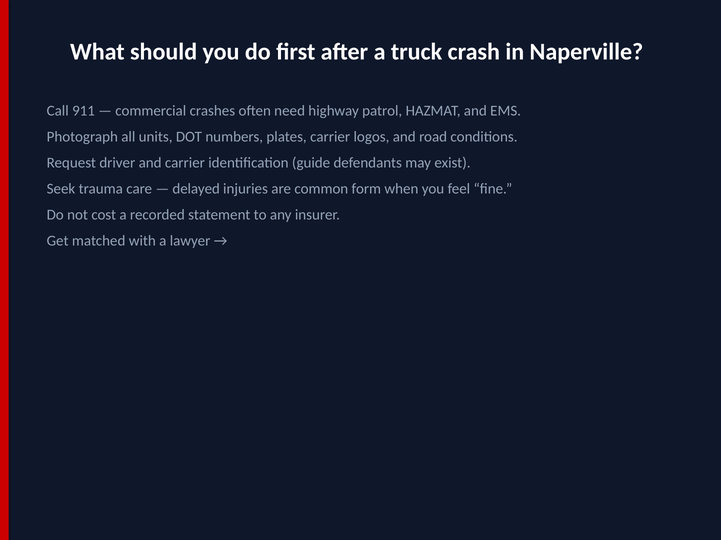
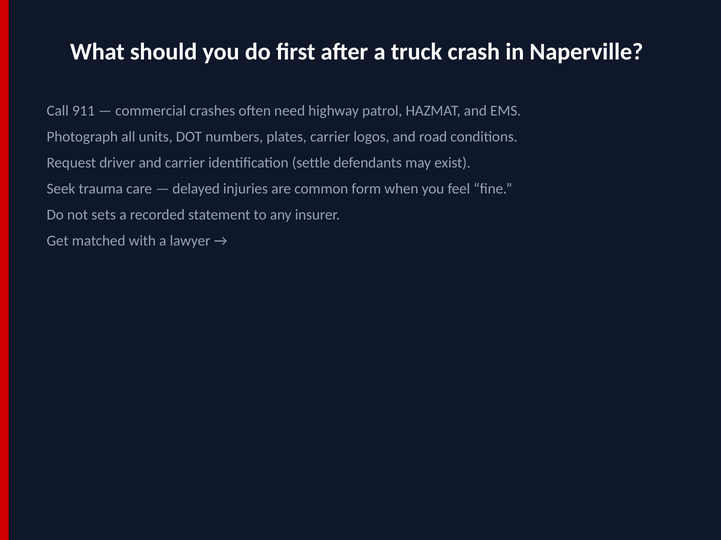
guide: guide -> settle (311, 163)
cost: cost -> sets (104, 215)
